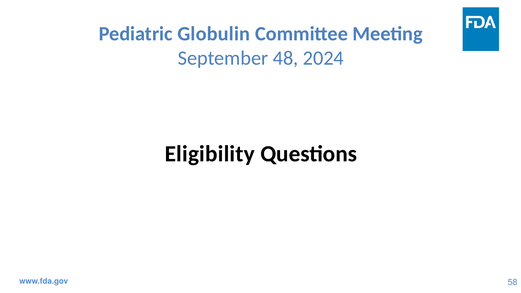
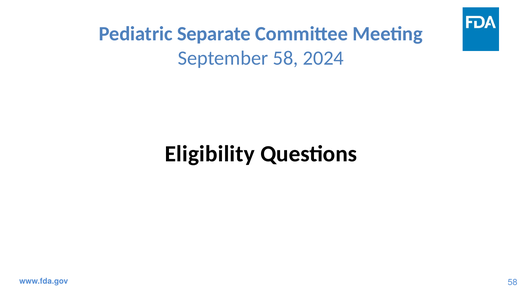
Globulin: Globulin -> Separate (214, 34)
September 48: 48 -> 58 (286, 58)
